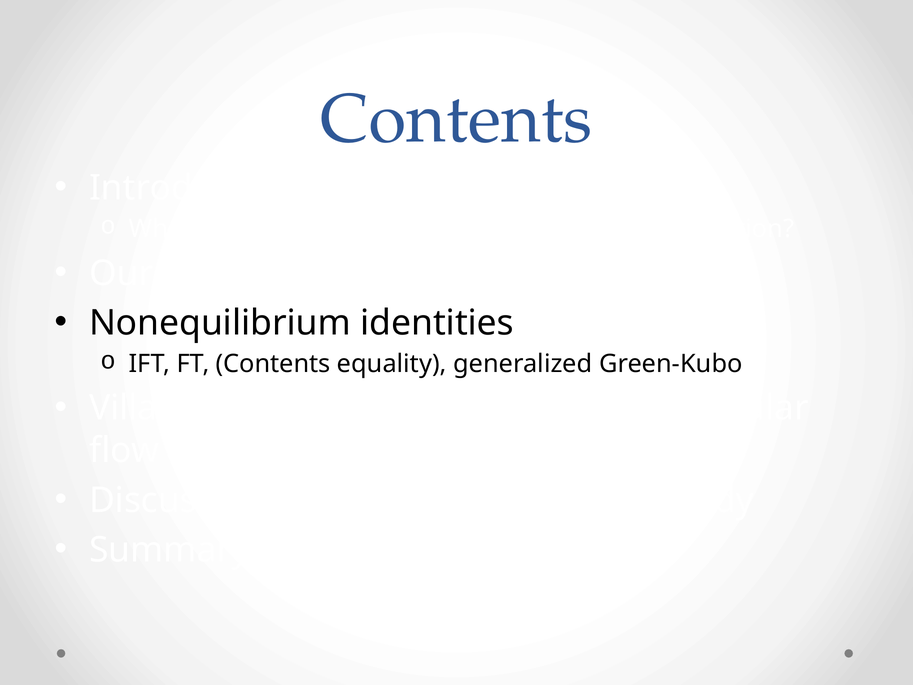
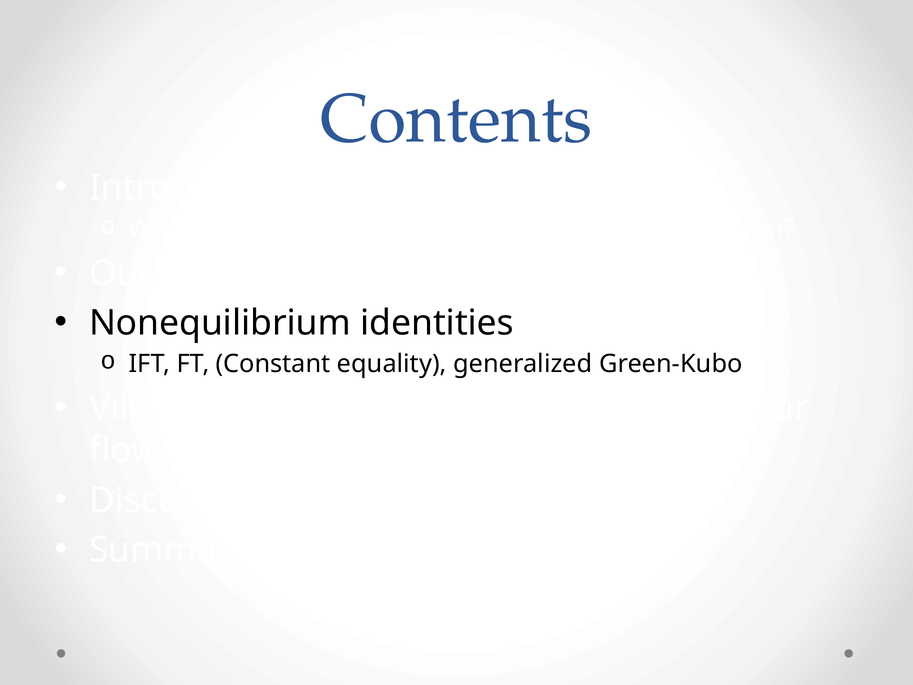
FT Contents: Contents -> Constant (273, 364)
